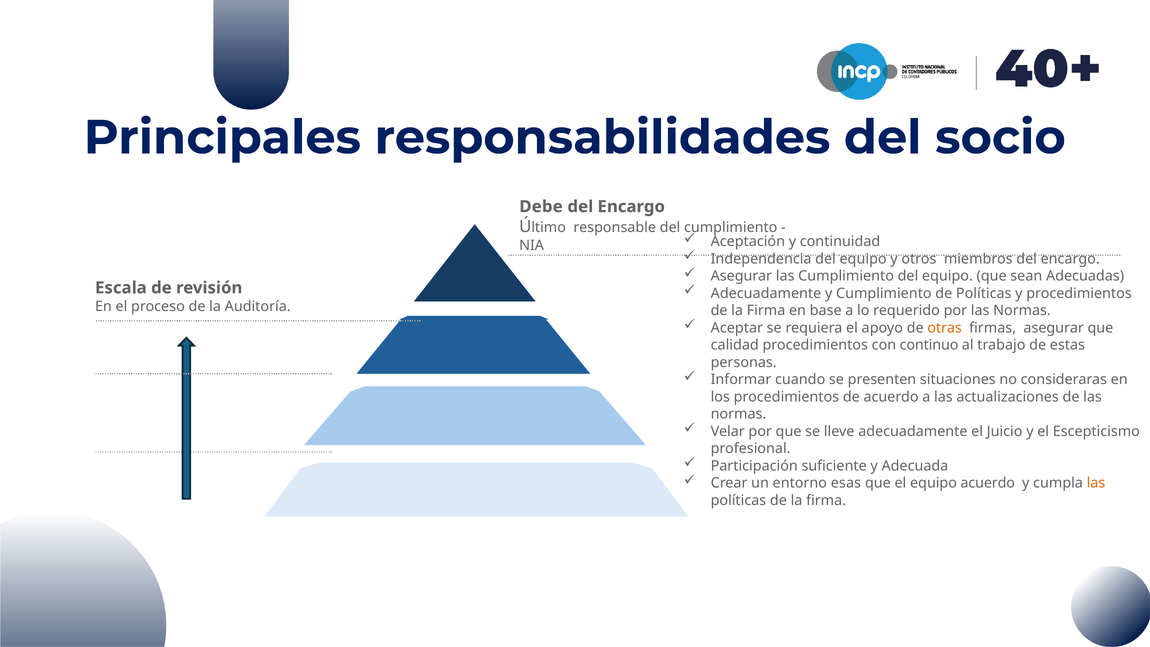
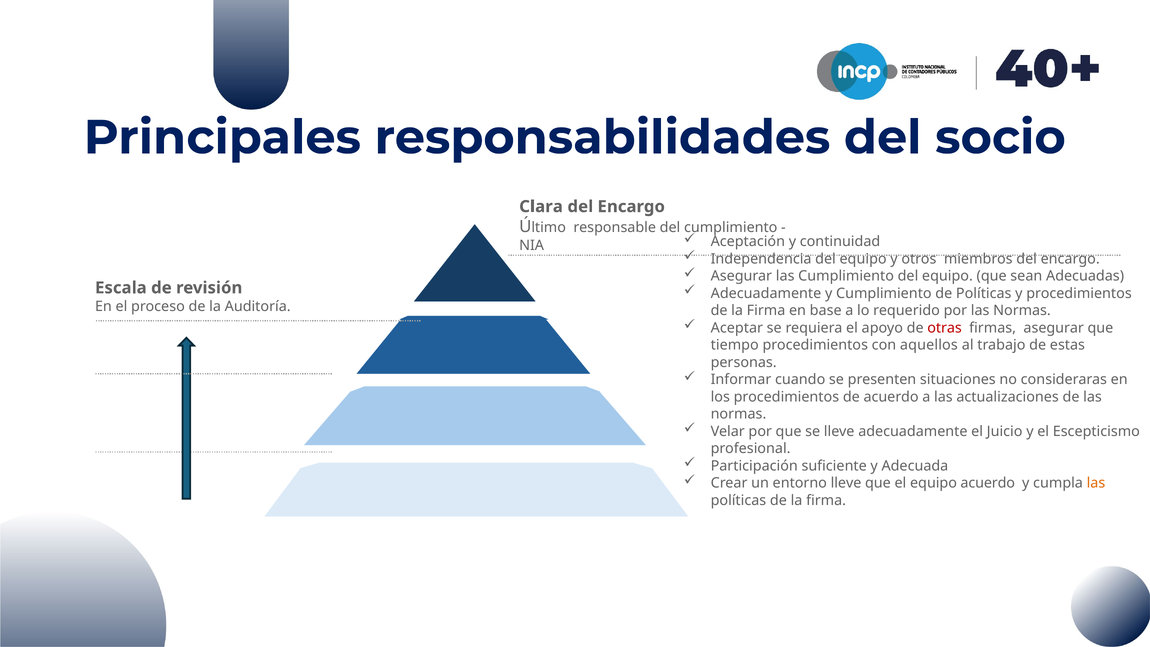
Debe: Debe -> Clara (541, 207)
otras colour: orange -> red (945, 328)
calidad: calidad -> tiempo (735, 345)
continuo: continuo -> aquellos (929, 345)
entorno esas: esas -> lleve (846, 483)
